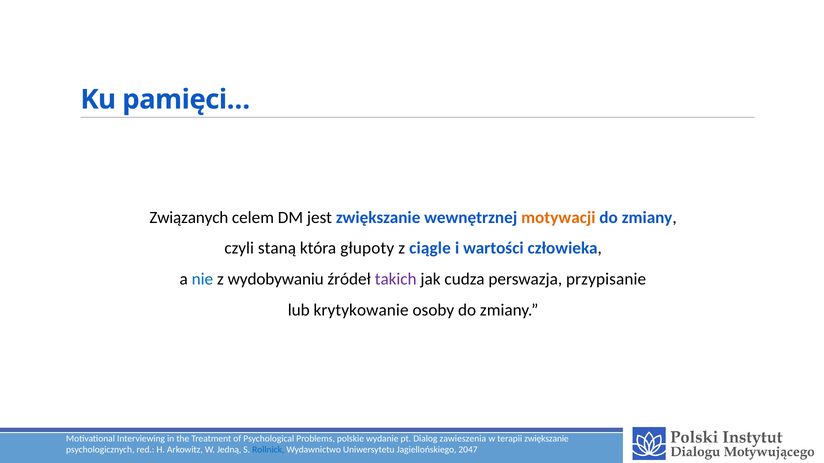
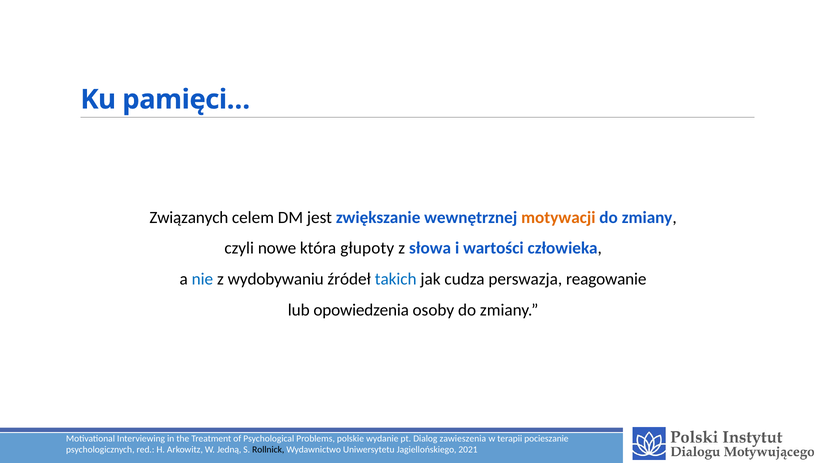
staną: staną -> nowe (277, 249)
ciągle: ciągle -> słowa (430, 249)
takich colour: purple -> blue (396, 280)
przypisanie: przypisanie -> reagowanie (606, 280)
krytykowanie: krytykowanie -> opowiedzenia (361, 310)
terapii zwiększanie: zwiększanie -> pocieszanie (546, 439)
Rollnick colour: blue -> black (268, 450)
2047: 2047 -> 2021 (468, 450)
